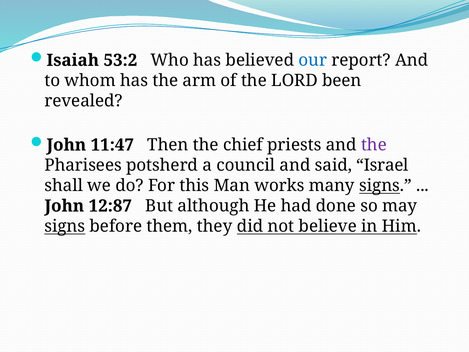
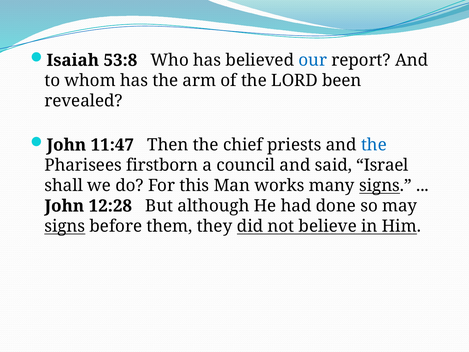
53:2: 53:2 -> 53:8 (120, 60)
the colour: purple -> blue (374, 145)
potsherd: potsherd -> firstborn (162, 165)
12:87: 12:87 -> 12:28 (110, 206)
